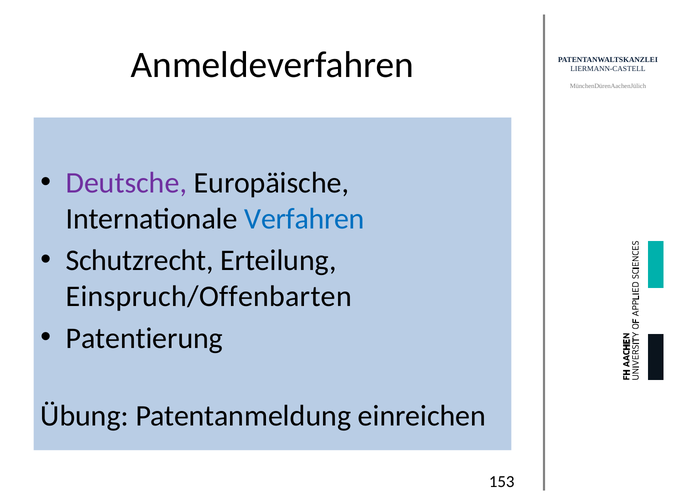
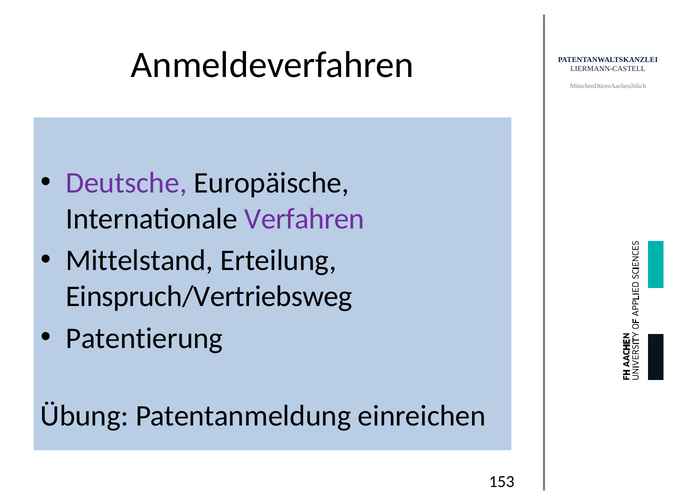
Verfahren colour: blue -> purple (304, 219)
Schutzrecht: Schutzrecht -> Mittelstand (140, 261)
Einspruch/Offenbarten: Einspruch/Offenbarten -> Einspruch/Vertriebsweg (209, 297)
